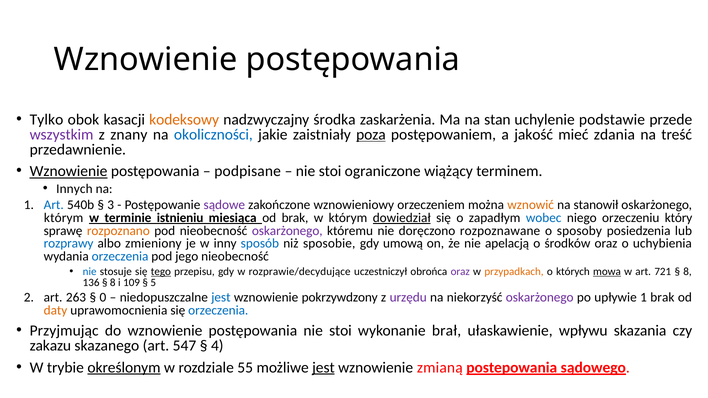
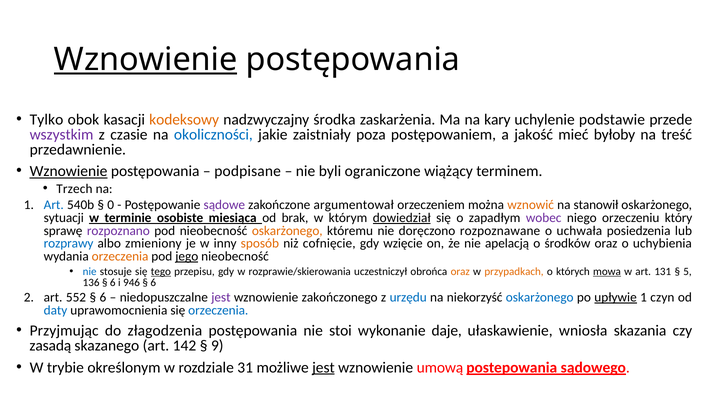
Wznowienie underline: none -> present (146, 59)
stan: stan -> kary (497, 120)
znany: znany -> czasie (129, 135)
poza underline: present -> none (371, 135)
zdania: zdania -> byłoby (615, 135)
stoi: stoi -> byli (330, 171)
Innych: Innych -> Trzech (74, 189)
3: 3 -> 0 (111, 205)
wznowieniowy: wznowieniowy -> argumentował (354, 205)
którym: którym -> sytuacji (64, 218)
istnieniu: istnieniu -> osobiste (180, 218)
wobec colour: blue -> purple (544, 218)
rozpoznano colour: orange -> purple (118, 231)
oskarżonego colour: purple -> orange (287, 231)
sposoby: sposoby -> uchwała (579, 231)
sposób colour: blue -> orange (260, 244)
sposobie: sposobie -> cofnięcie (329, 244)
umową: umową -> wzięcie (403, 244)
orzeczenia colour: blue -> orange (120, 257)
jego underline: none -> present (187, 257)
rozprawie/decydujące: rozprawie/decydujące -> rozprawie/skierowania (300, 272)
oraz colour: purple -> orange (460, 272)
721: 721 -> 131 (663, 272)
8: 8 -> 5 (688, 272)
8: 8 -> 6 (113, 283)
109: 109 -> 946 (132, 283)
5: 5 -> 6 (153, 283)
263: 263 -> 552 (76, 298)
0: 0 -> 6 (103, 298)
jest colour: blue -> purple (221, 298)
pokrzywdzony: pokrzywdzony -> zakończonego (340, 298)
urzędu colour: purple -> blue (408, 298)
oskarżonego colour: purple -> blue (540, 298)
upływie underline: none -> present (616, 298)
1 brak: brak -> czyn (662, 298)
daty colour: orange -> blue (56, 310)
do wznowienie: wznowienie -> złagodzenia (165, 331)
brał: brał -> daje (447, 331)
wpływu: wpływu -> wniosła (583, 331)
zakazu: zakazu -> zasadą (50, 346)
547: 547 -> 142 (185, 346)
4: 4 -> 9 (217, 346)
określonym underline: present -> none (124, 368)
55: 55 -> 31 (245, 368)
zmianą: zmianą -> umową (440, 368)
